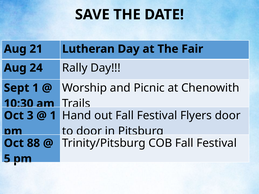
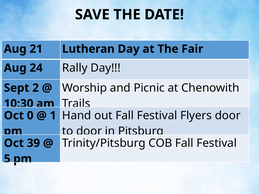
Sept 1: 1 -> 2 (36, 88)
3: 3 -> 0 (30, 116)
88: 88 -> 39 (33, 143)
